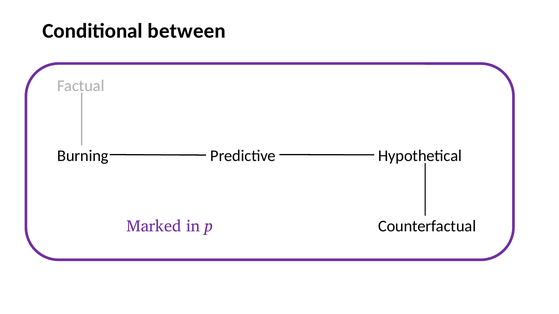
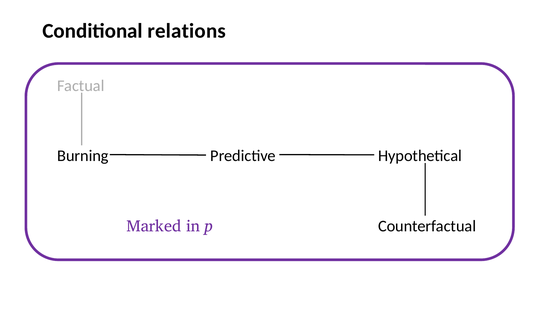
between: between -> relations (187, 31)
